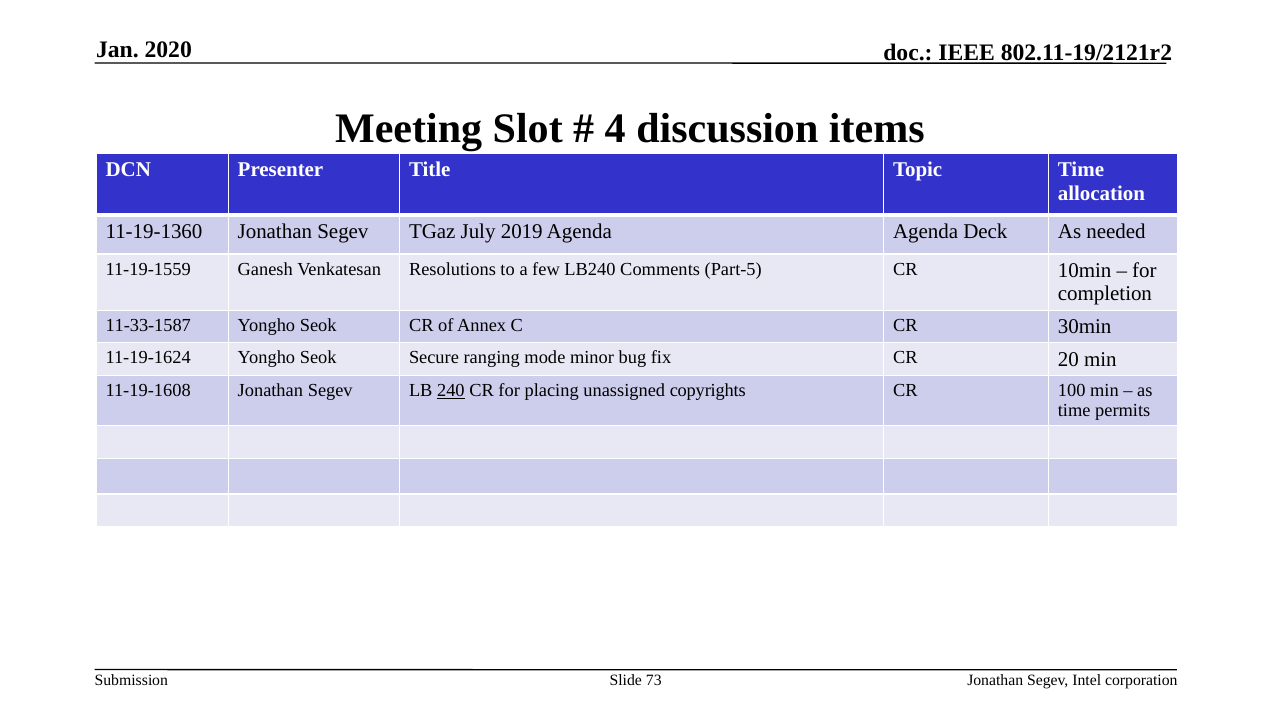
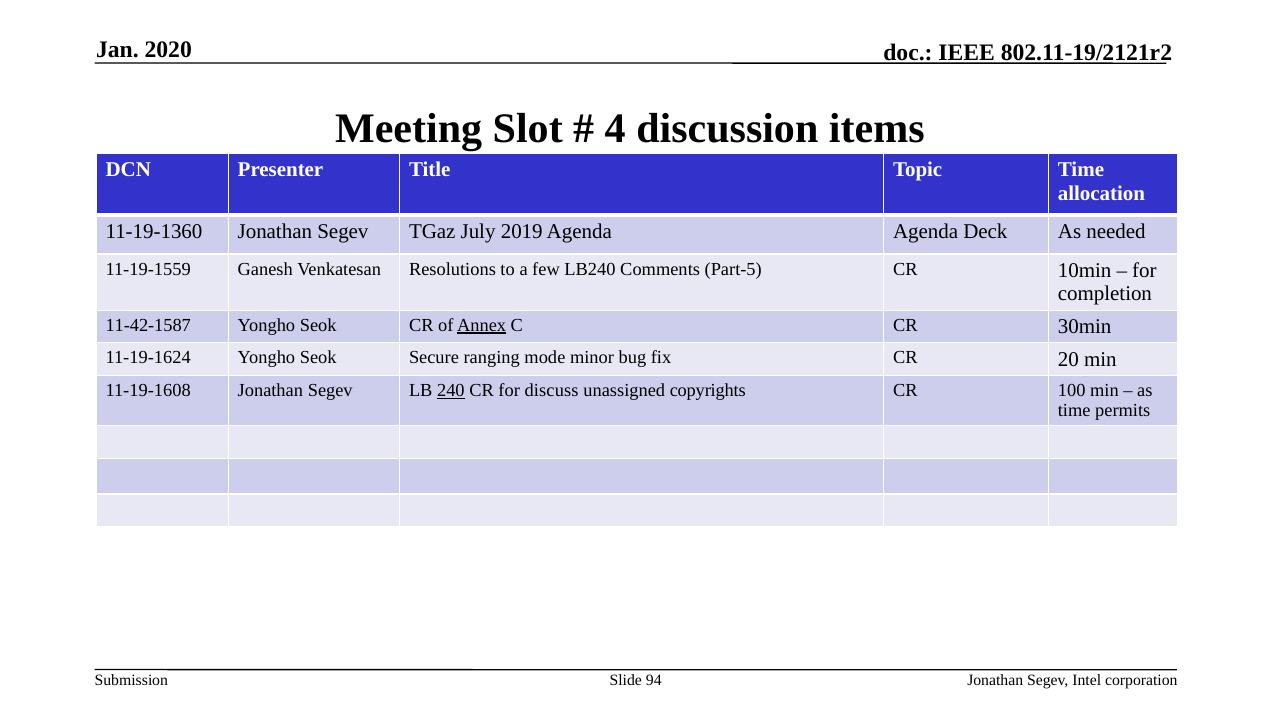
11-33-1587: 11-33-1587 -> 11-42-1587 (148, 325)
Annex underline: none -> present (482, 325)
placing: placing -> discuss (552, 391)
73: 73 -> 94 (654, 680)
